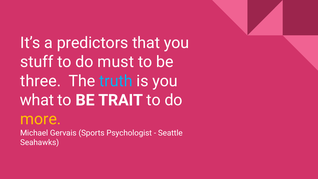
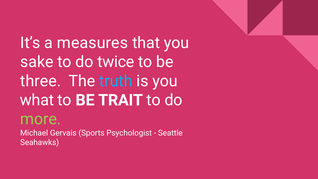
predictors: predictors -> measures (92, 43)
stuff: stuff -> sake (37, 62)
must: must -> twice (116, 62)
more colour: yellow -> light green (41, 119)
